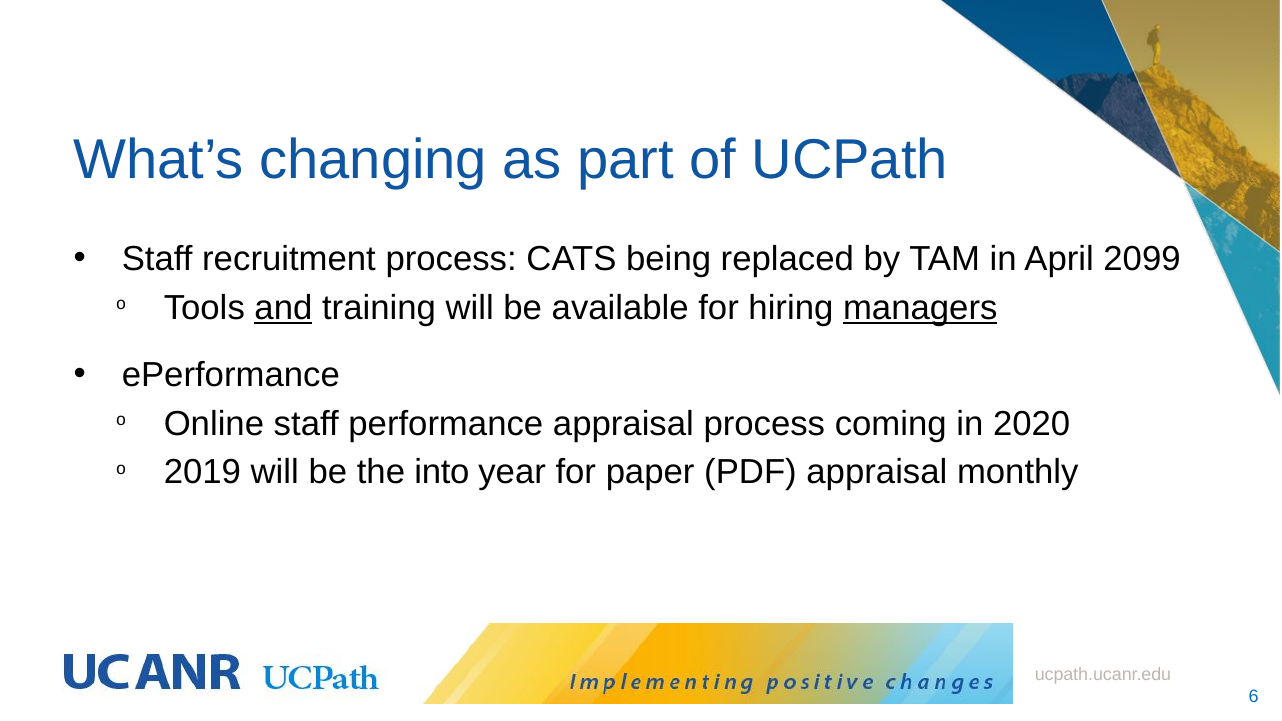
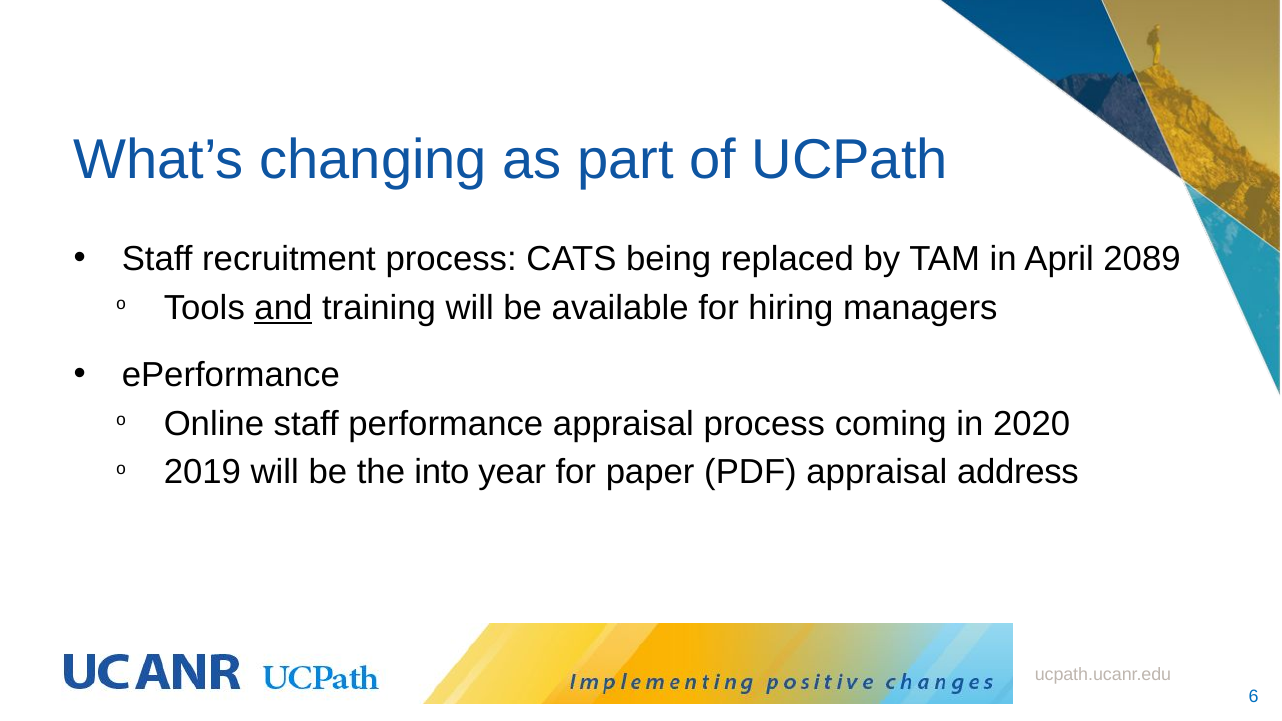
2099: 2099 -> 2089 (1142, 259)
managers underline: present -> none (920, 308)
monthly: monthly -> address (1018, 472)
